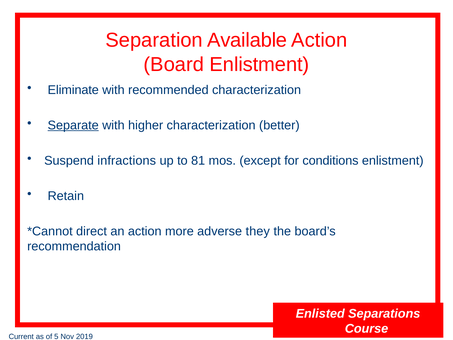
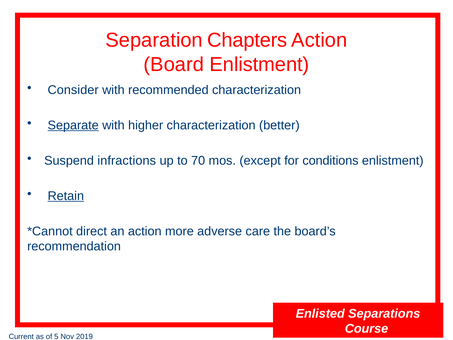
Available: Available -> Chapters (247, 40)
Eliminate: Eliminate -> Consider (73, 90)
81: 81 -> 70 (198, 161)
Retain underline: none -> present (66, 196)
they: they -> care (258, 231)
